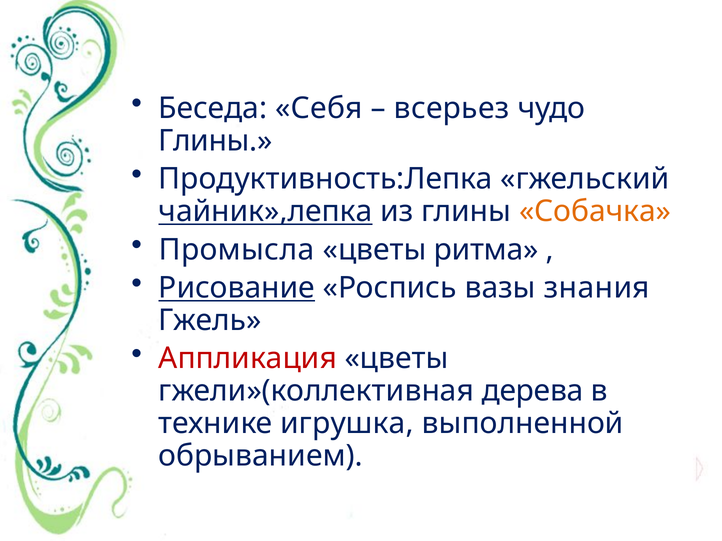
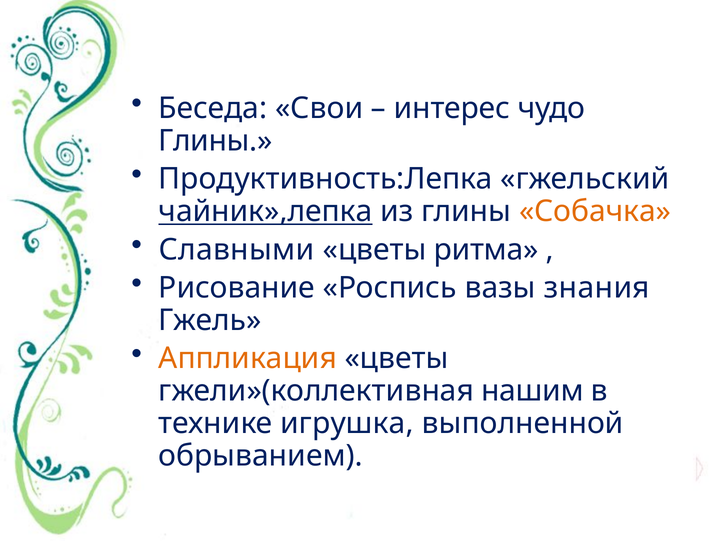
Себя: Себя -> Свои (319, 108)
всерьез: всерьез -> интерес (452, 108)
Промысла: Промысла -> Славными (237, 250)
Рисование underline: present -> none (237, 288)
Аппликация colour: red -> orange (248, 359)
дерева: дерева -> нашим (533, 391)
